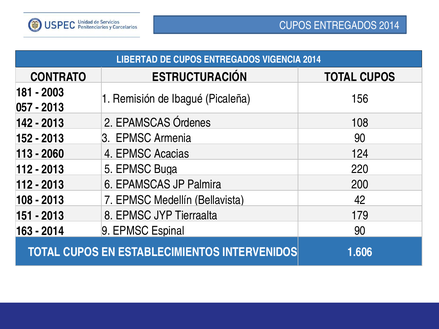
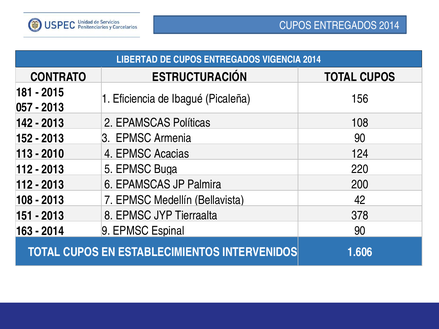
2003: 2003 -> 2015 (53, 92)
Remisión: Remisión -> Eficiencia (134, 99)
Órdenes: Órdenes -> Políticas (192, 123)
2060: 2060 -> 2010 (53, 154)
179: 179 -> 378 (360, 216)
